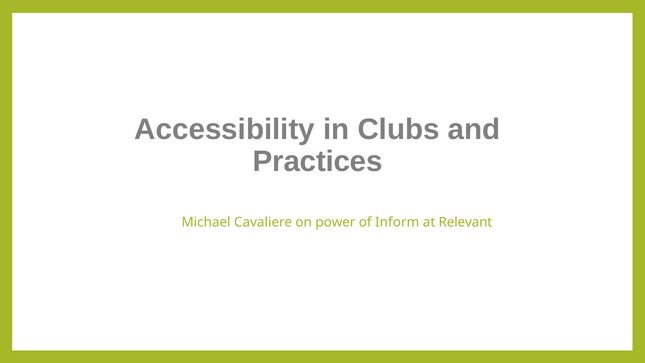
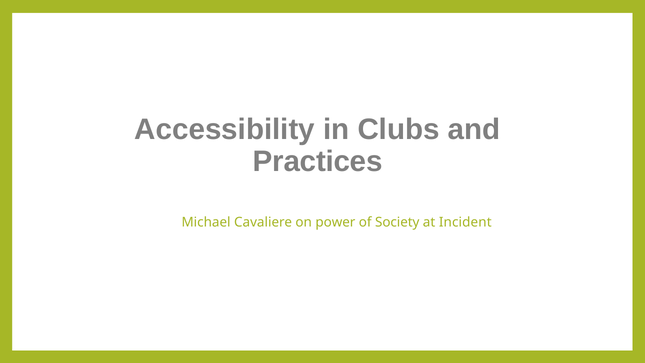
Inform: Inform -> Society (397, 222)
Relevant: Relevant -> Incident (465, 222)
